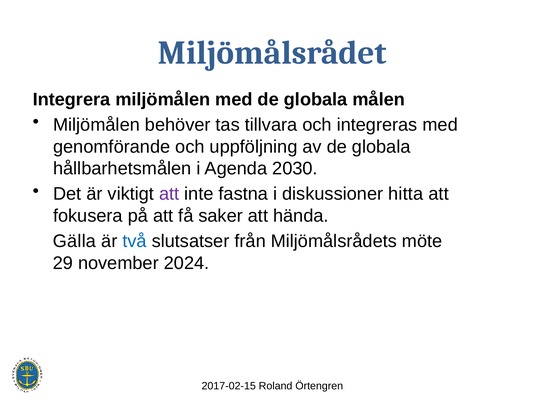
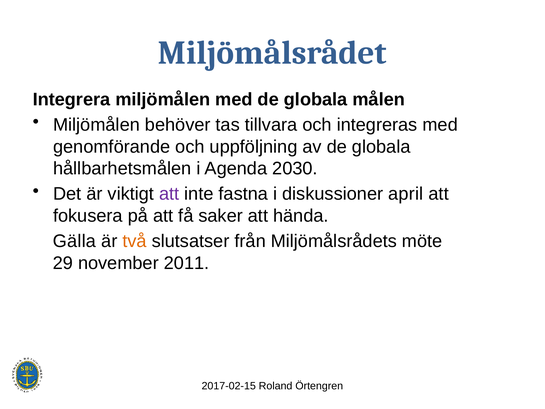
hitta: hitta -> april (406, 194)
två colour: blue -> orange (135, 241)
2024: 2024 -> 2011 (187, 263)
